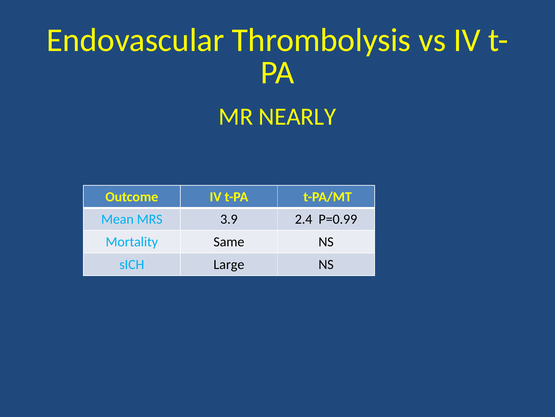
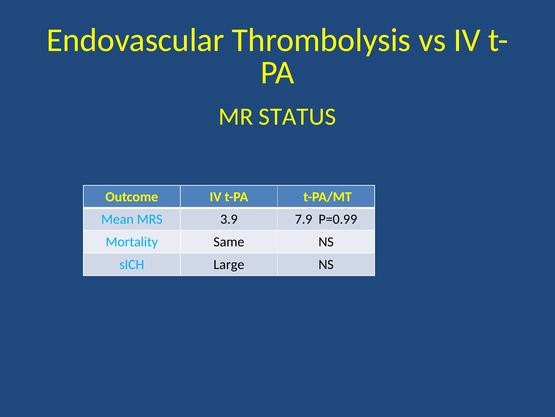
NEARLY: NEARLY -> STATUS (297, 116)
2.4: 2.4 -> 7.9 (304, 219)
